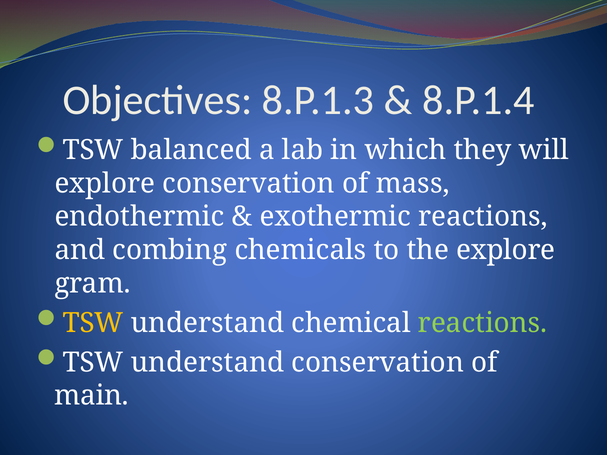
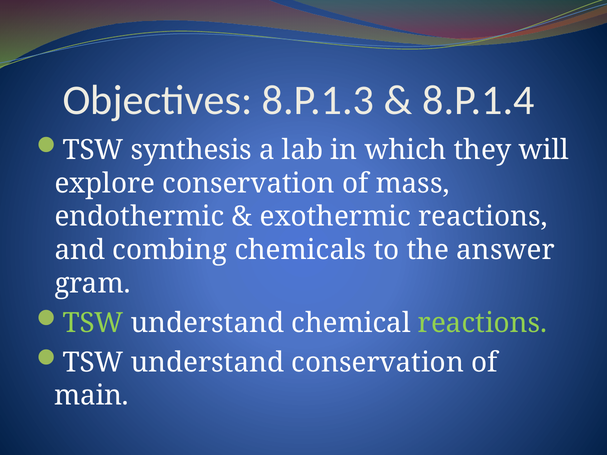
balanced: balanced -> synthesis (191, 150)
the explore: explore -> answer (506, 250)
TSW colour: yellow -> light green (93, 323)
